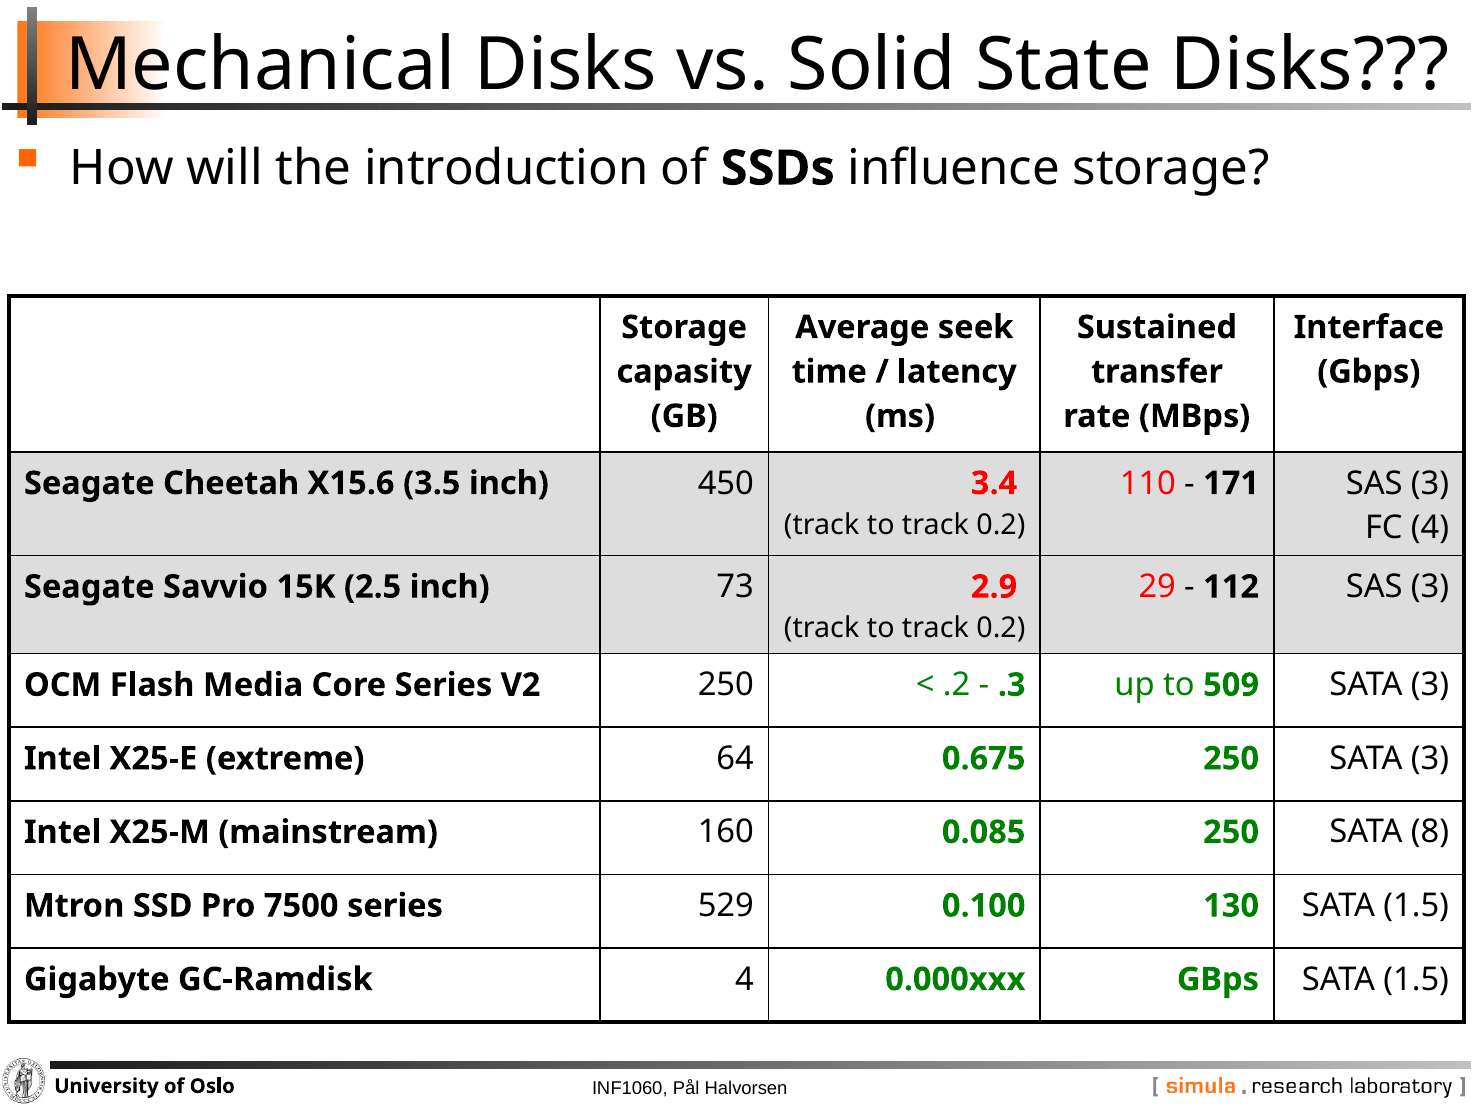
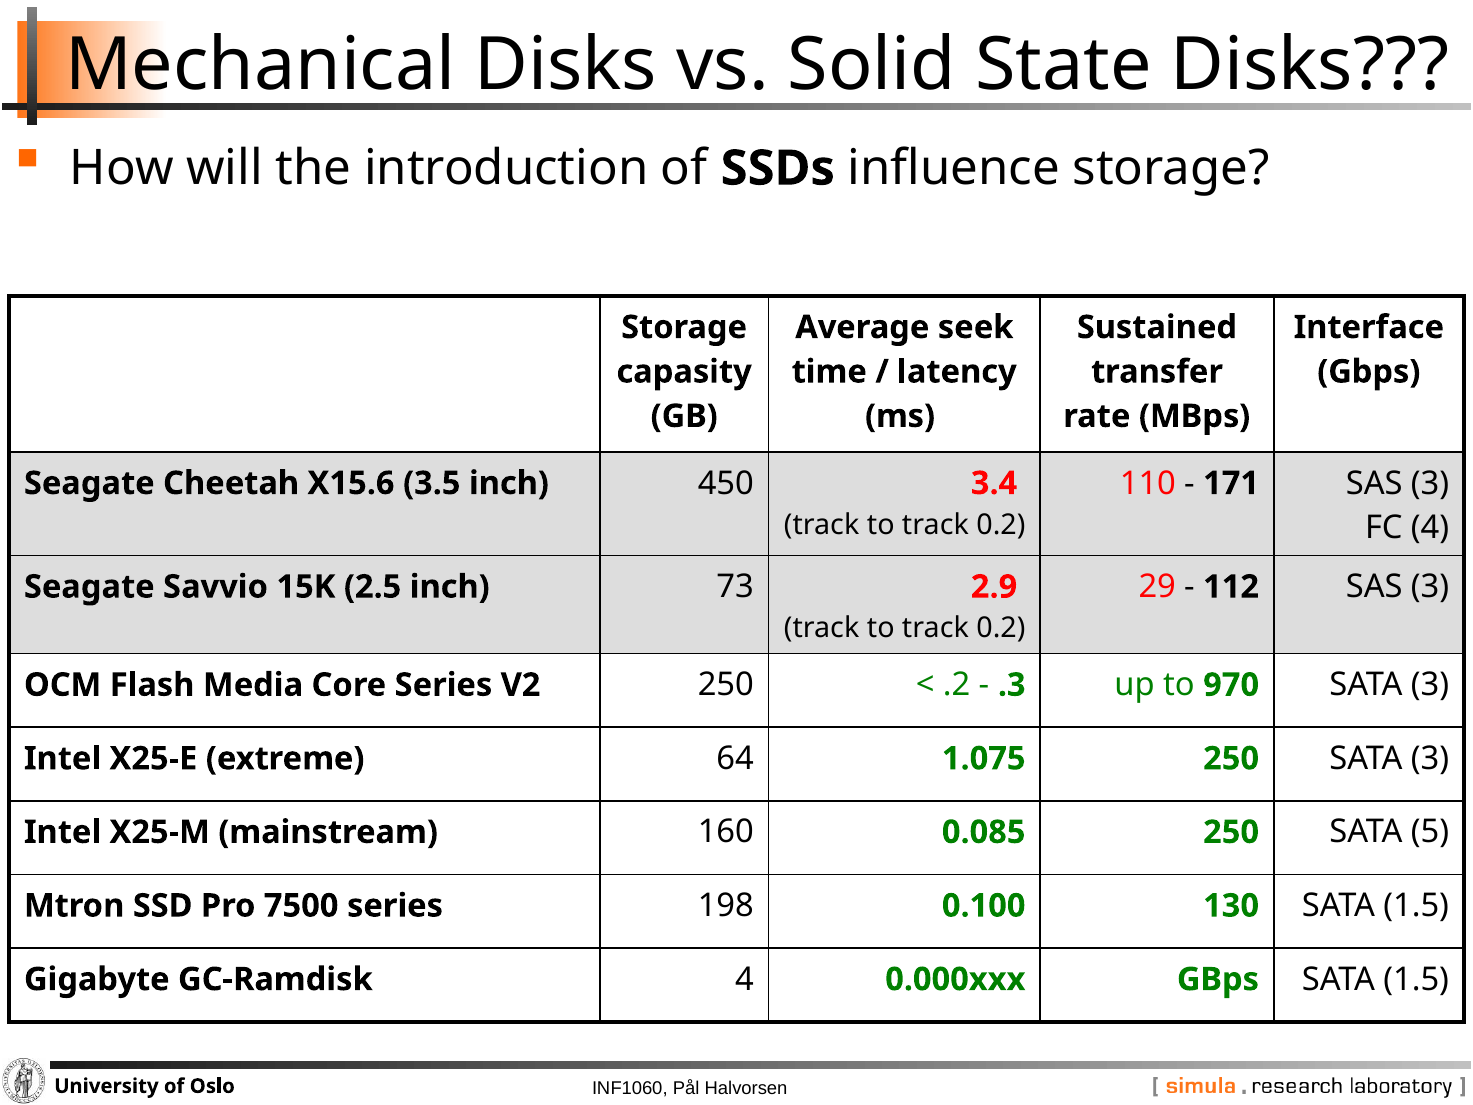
509: 509 -> 970 (1231, 685)
0.675: 0.675 -> 1.075 (984, 758)
8: 8 -> 5 (1430, 832)
529: 529 -> 198 (726, 906)
